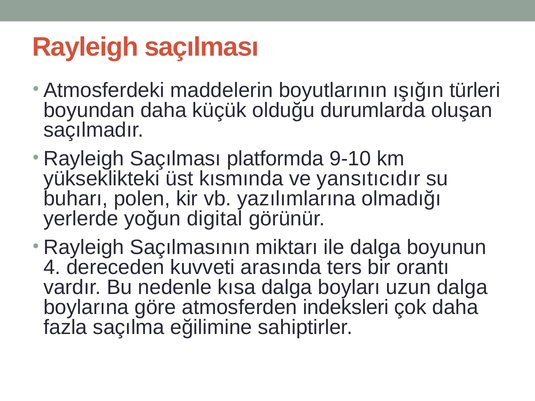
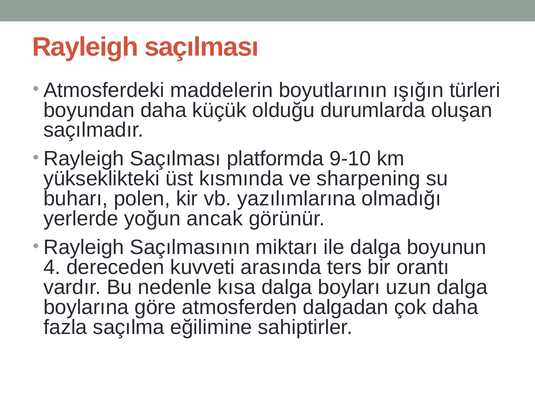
yansıtıcıdır: yansıtıcıdır -> sharpening (369, 179)
digital: digital -> ancak (215, 219)
indeksleri: indeksleri -> dalgadan (346, 307)
